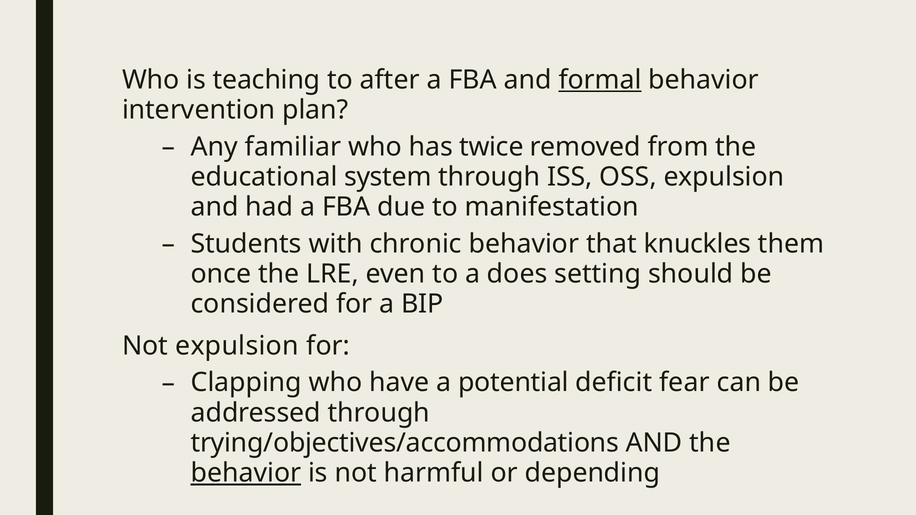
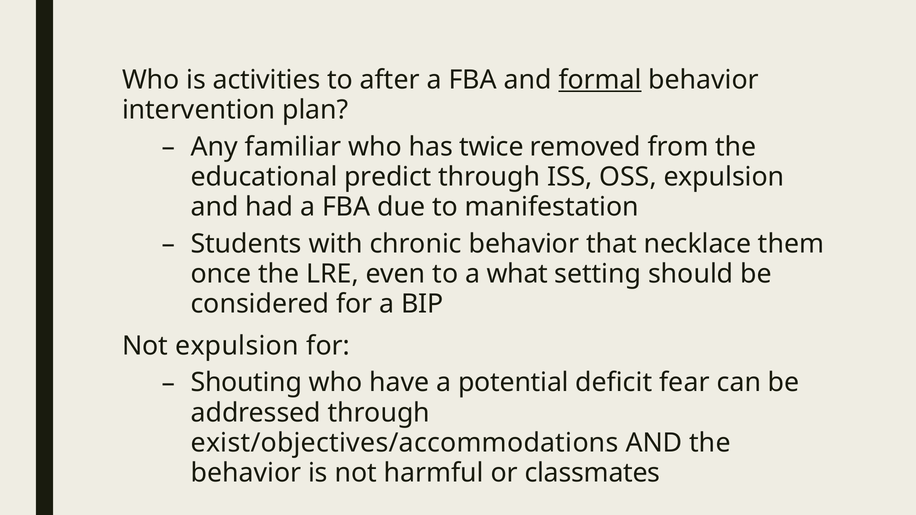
teaching: teaching -> activities (267, 80)
system: system -> predict (388, 177)
knuckles: knuckles -> necklace (697, 244)
does: does -> what (517, 274)
Clapping: Clapping -> Shouting (246, 383)
trying/objectives/accommodations: trying/objectives/accommodations -> exist/objectives/accommodations (405, 443)
behavior underline: present -> none (246, 473)
depending: depending -> classmates (593, 473)
